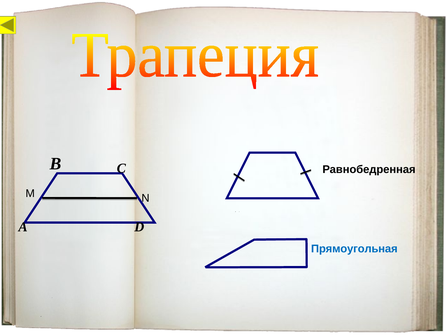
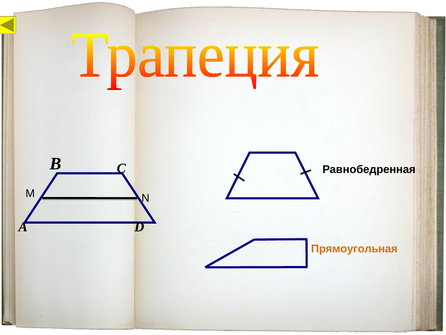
Прямоугольная colour: blue -> orange (354, 249)
